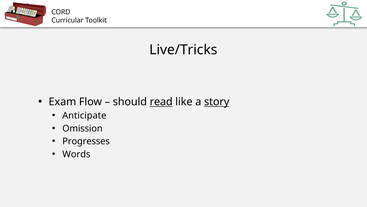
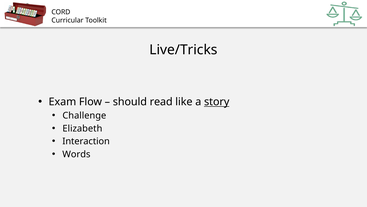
read underline: present -> none (161, 102)
Anticipate: Anticipate -> Challenge (84, 115)
Omission: Omission -> Elizabeth (82, 128)
Progresses: Progresses -> Interaction (86, 141)
